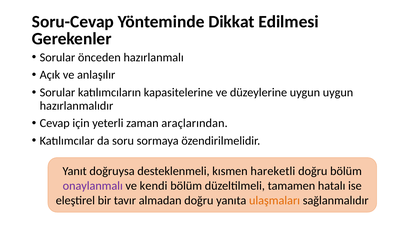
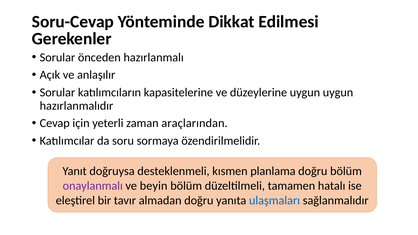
hareketli: hareketli -> planlama (273, 171)
kendi: kendi -> beyin (154, 186)
ulaşmaları colour: orange -> blue (275, 200)
